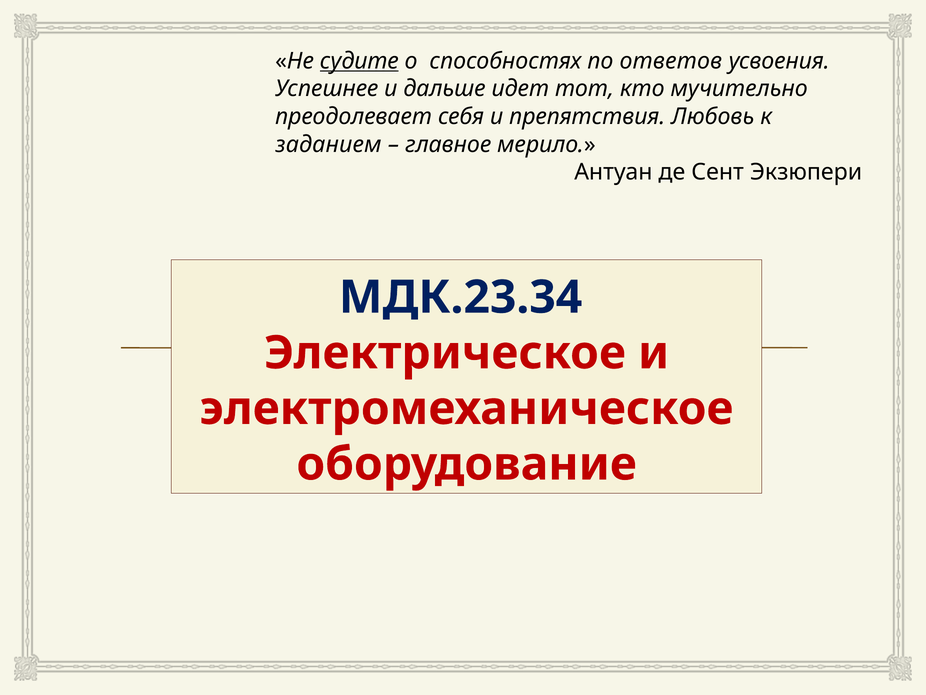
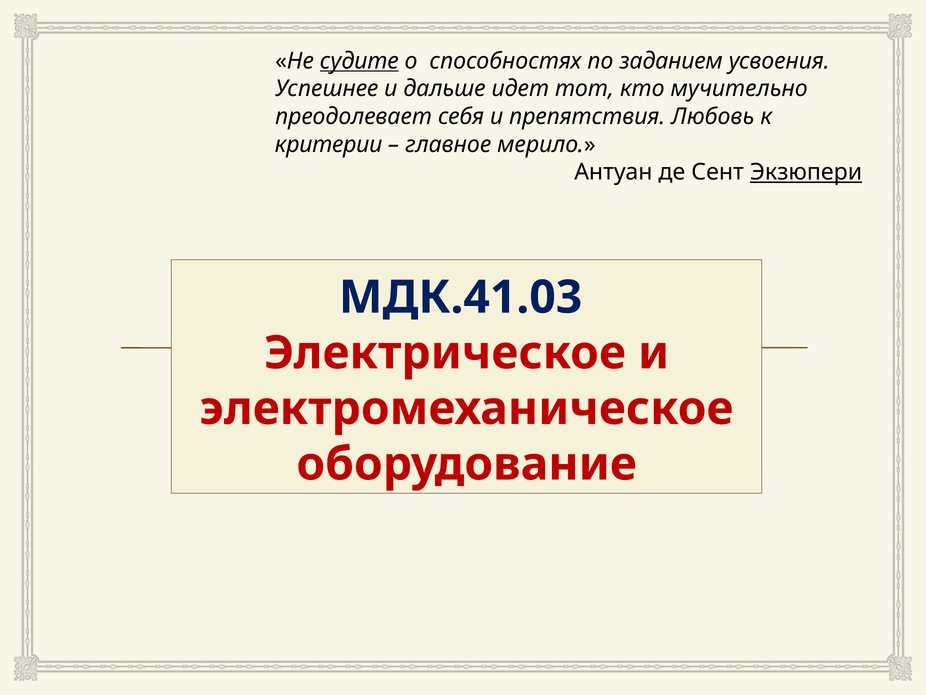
ответов: ответов -> заданием (671, 61)
заданием: заданием -> критерии (329, 144)
Экзюпери underline: none -> present (806, 172)
МДК.23.34: МДК.23.34 -> МДК.41.03 (461, 297)
